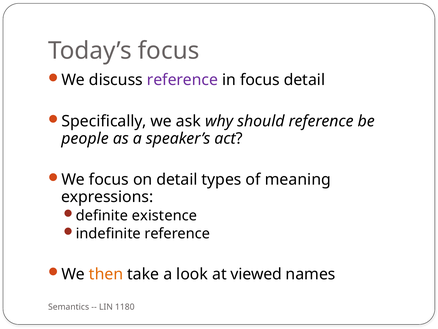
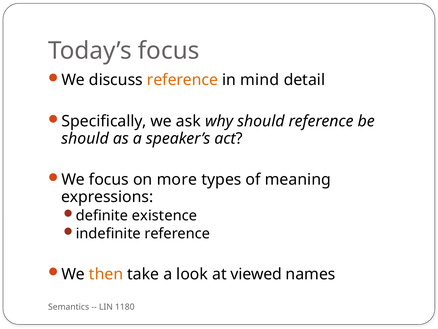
reference colour: purple -> orange (182, 80)
in focus: focus -> mind (260, 80)
people: people -> should (85, 138)
on detail: detail -> more (177, 179)
